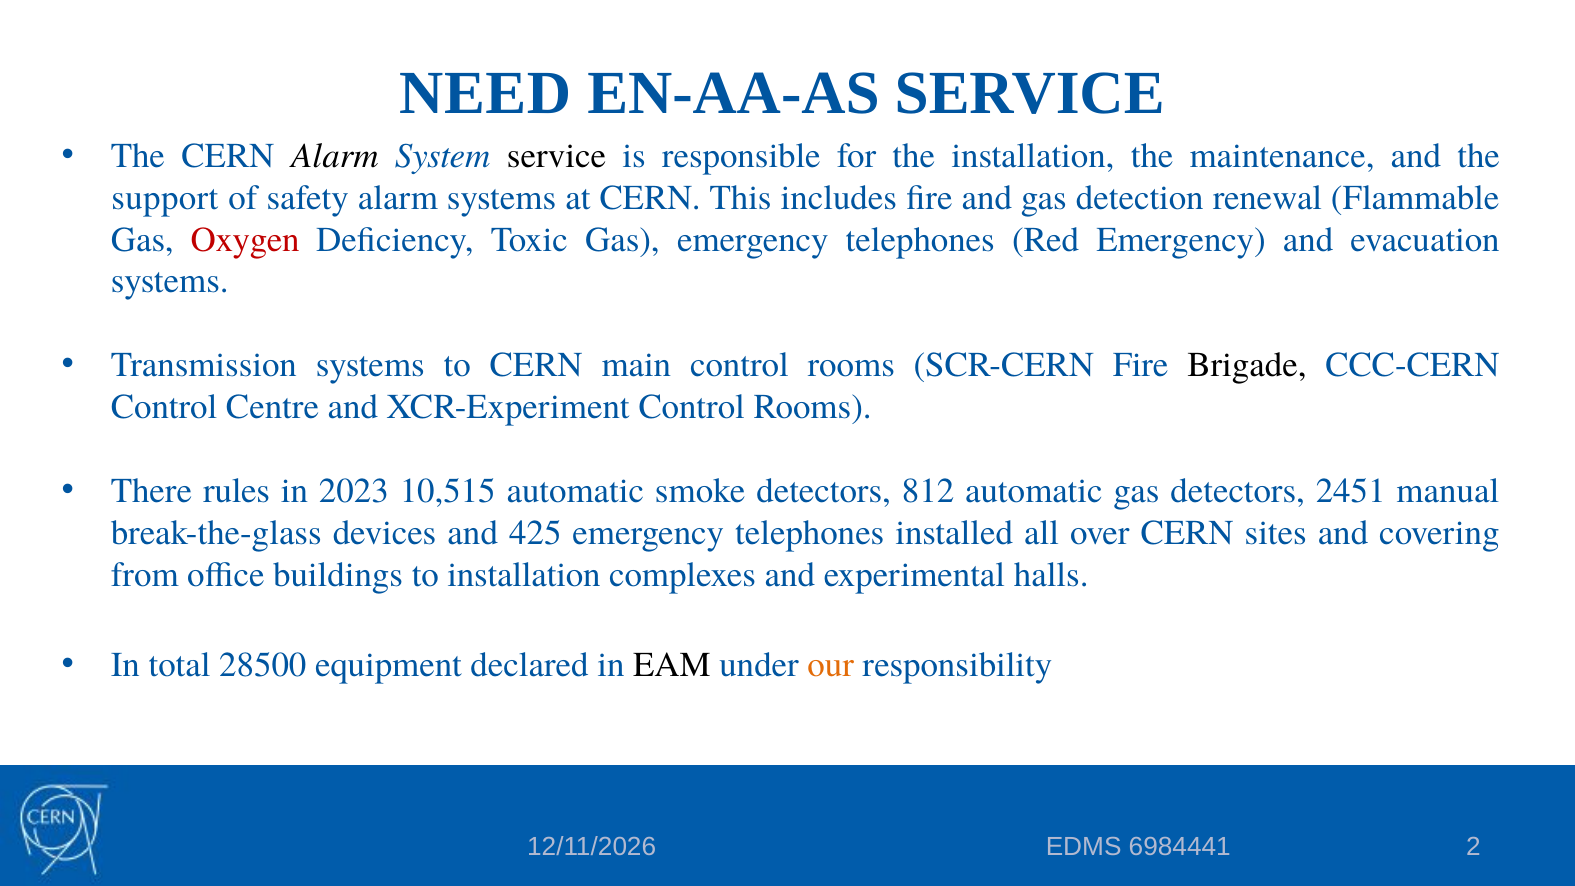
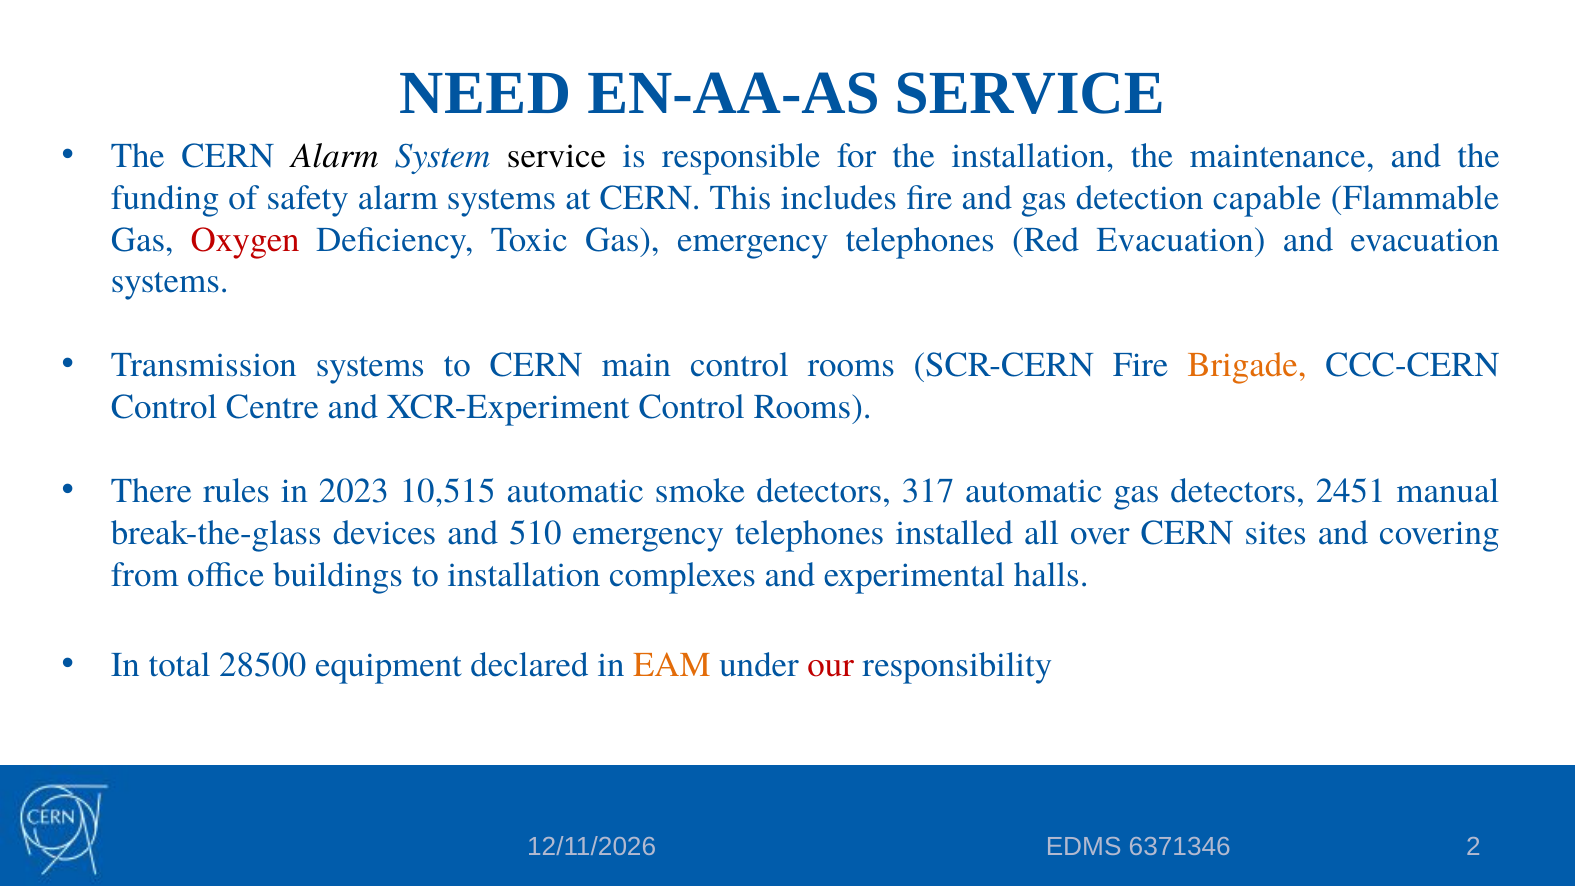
support: support -> funding (165, 197)
renewal: renewal -> capable (1267, 197)
Red Emergency: Emergency -> Evacuation (1181, 239)
Brigade colour: black -> orange (1247, 365)
812: 812 -> 317 (928, 491)
425: 425 -> 510 (535, 533)
EAM colour: black -> orange (672, 665)
our colour: orange -> red (831, 665)
6984441: 6984441 -> 6371346 (1180, 846)
